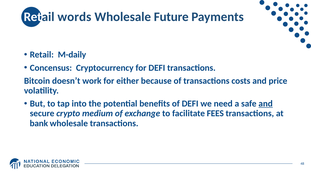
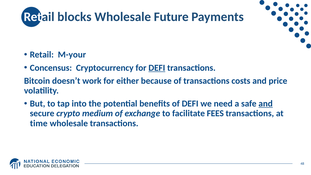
words: words -> blocks (74, 17)
M-daily: M-daily -> M-your (72, 55)
DEFI underline: none -> present (157, 68)
bank: bank -> time (39, 123)
